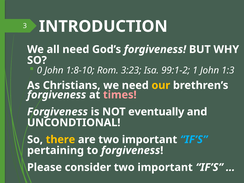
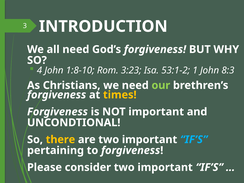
0: 0 -> 4 (39, 70)
99:1-2: 99:1-2 -> 53:1-2 (176, 70)
1:3: 1:3 -> 8:3 (228, 70)
our colour: yellow -> light green (161, 85)
times colour: pink -> yellow (120, 95)
NOT eventually: eventually -> important (156, 112)
